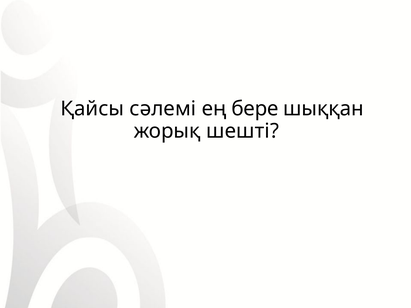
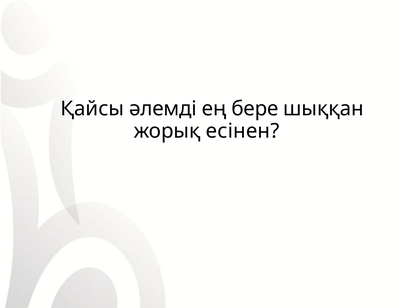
сәлемі: сәлемі -> әлемді (163, 109)
шешті: шешті -> есінен (243, 131)
